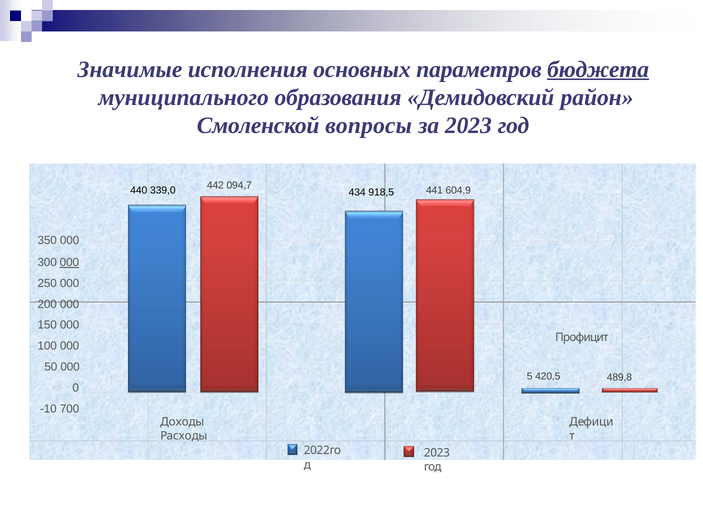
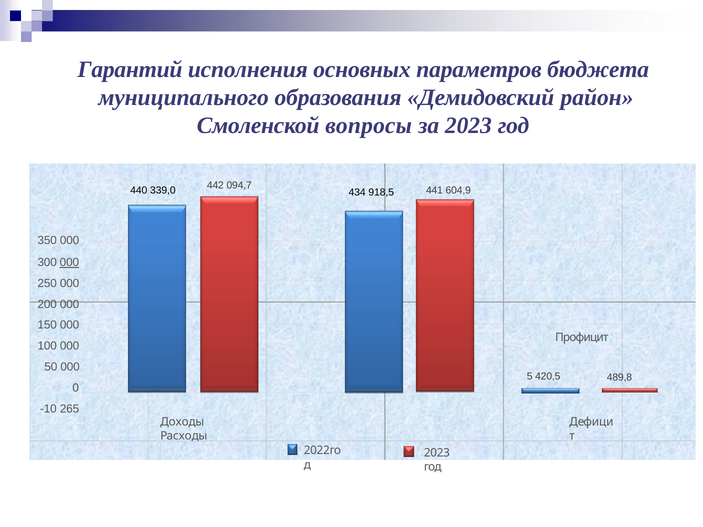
Значимые: Значимые -> Гарантий (130, 69)
бюджета underline: present -> none (598, 69)
700: 700 -> 265 (70, 409)
